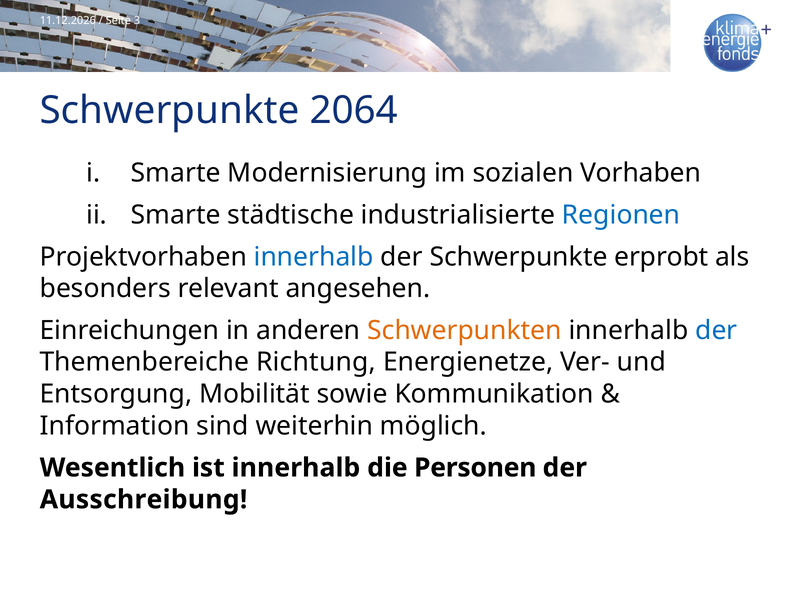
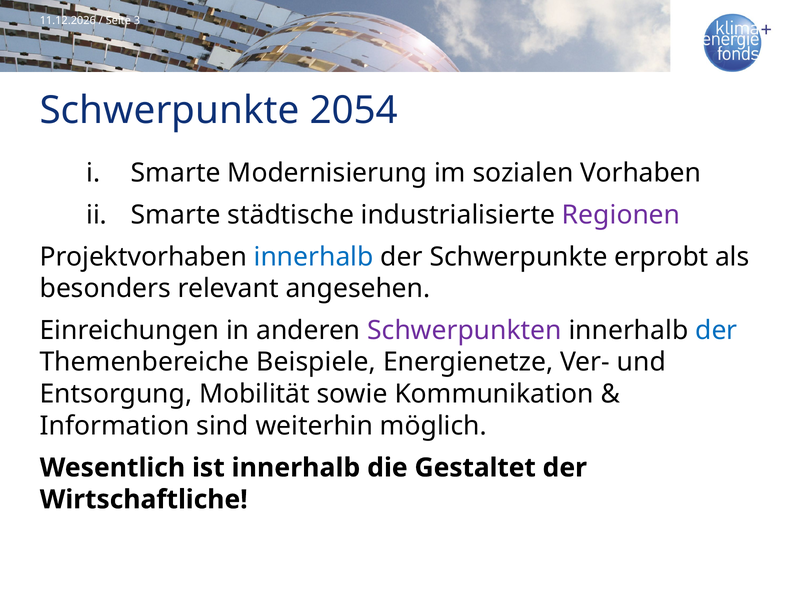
2064: 2064 -> 2054 (354, 110)
Regionen colour: blue -> purple (621, 215)
Schwerpunkten colour: orange -> purple (464, 330)
Richtung: Richtung -> Beispiele (316, 362)
Personen: Personen -> Gestaltet (475, 467)
Ausschreibung: Ausschreibung -> Wirtschaftliche (144, 499)
